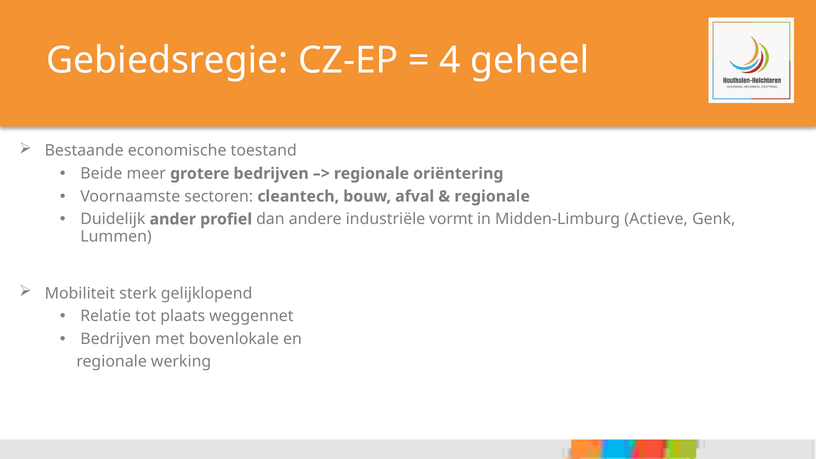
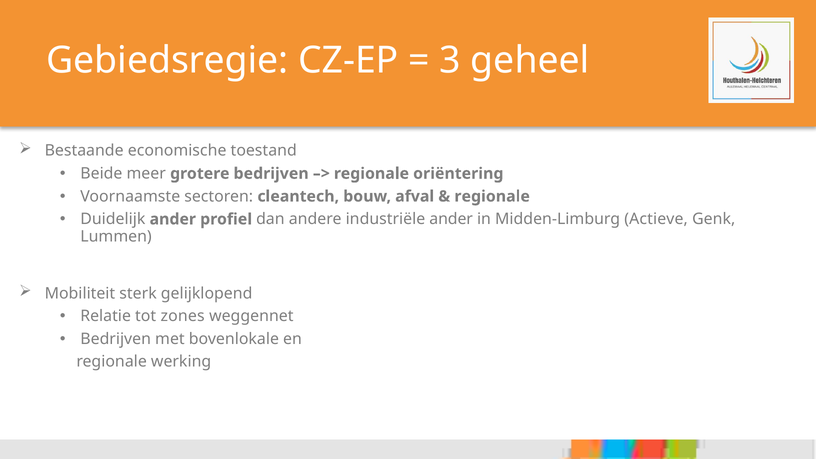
4: 4 -> 3 (450, 60)
industriële vormt: vormt -> ander (451, 219)
plaats: plaats -> zones (183, 316)
